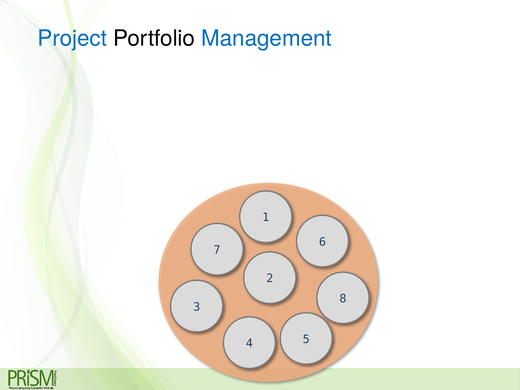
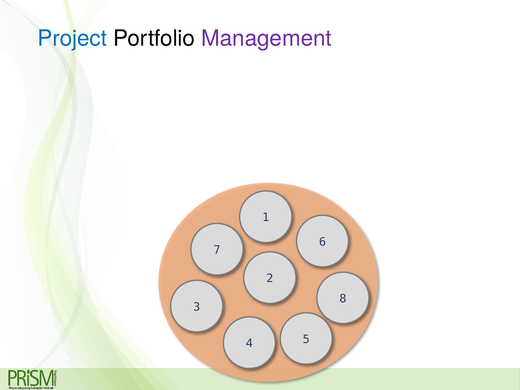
Management colour: blue -> purple (267, 38)
